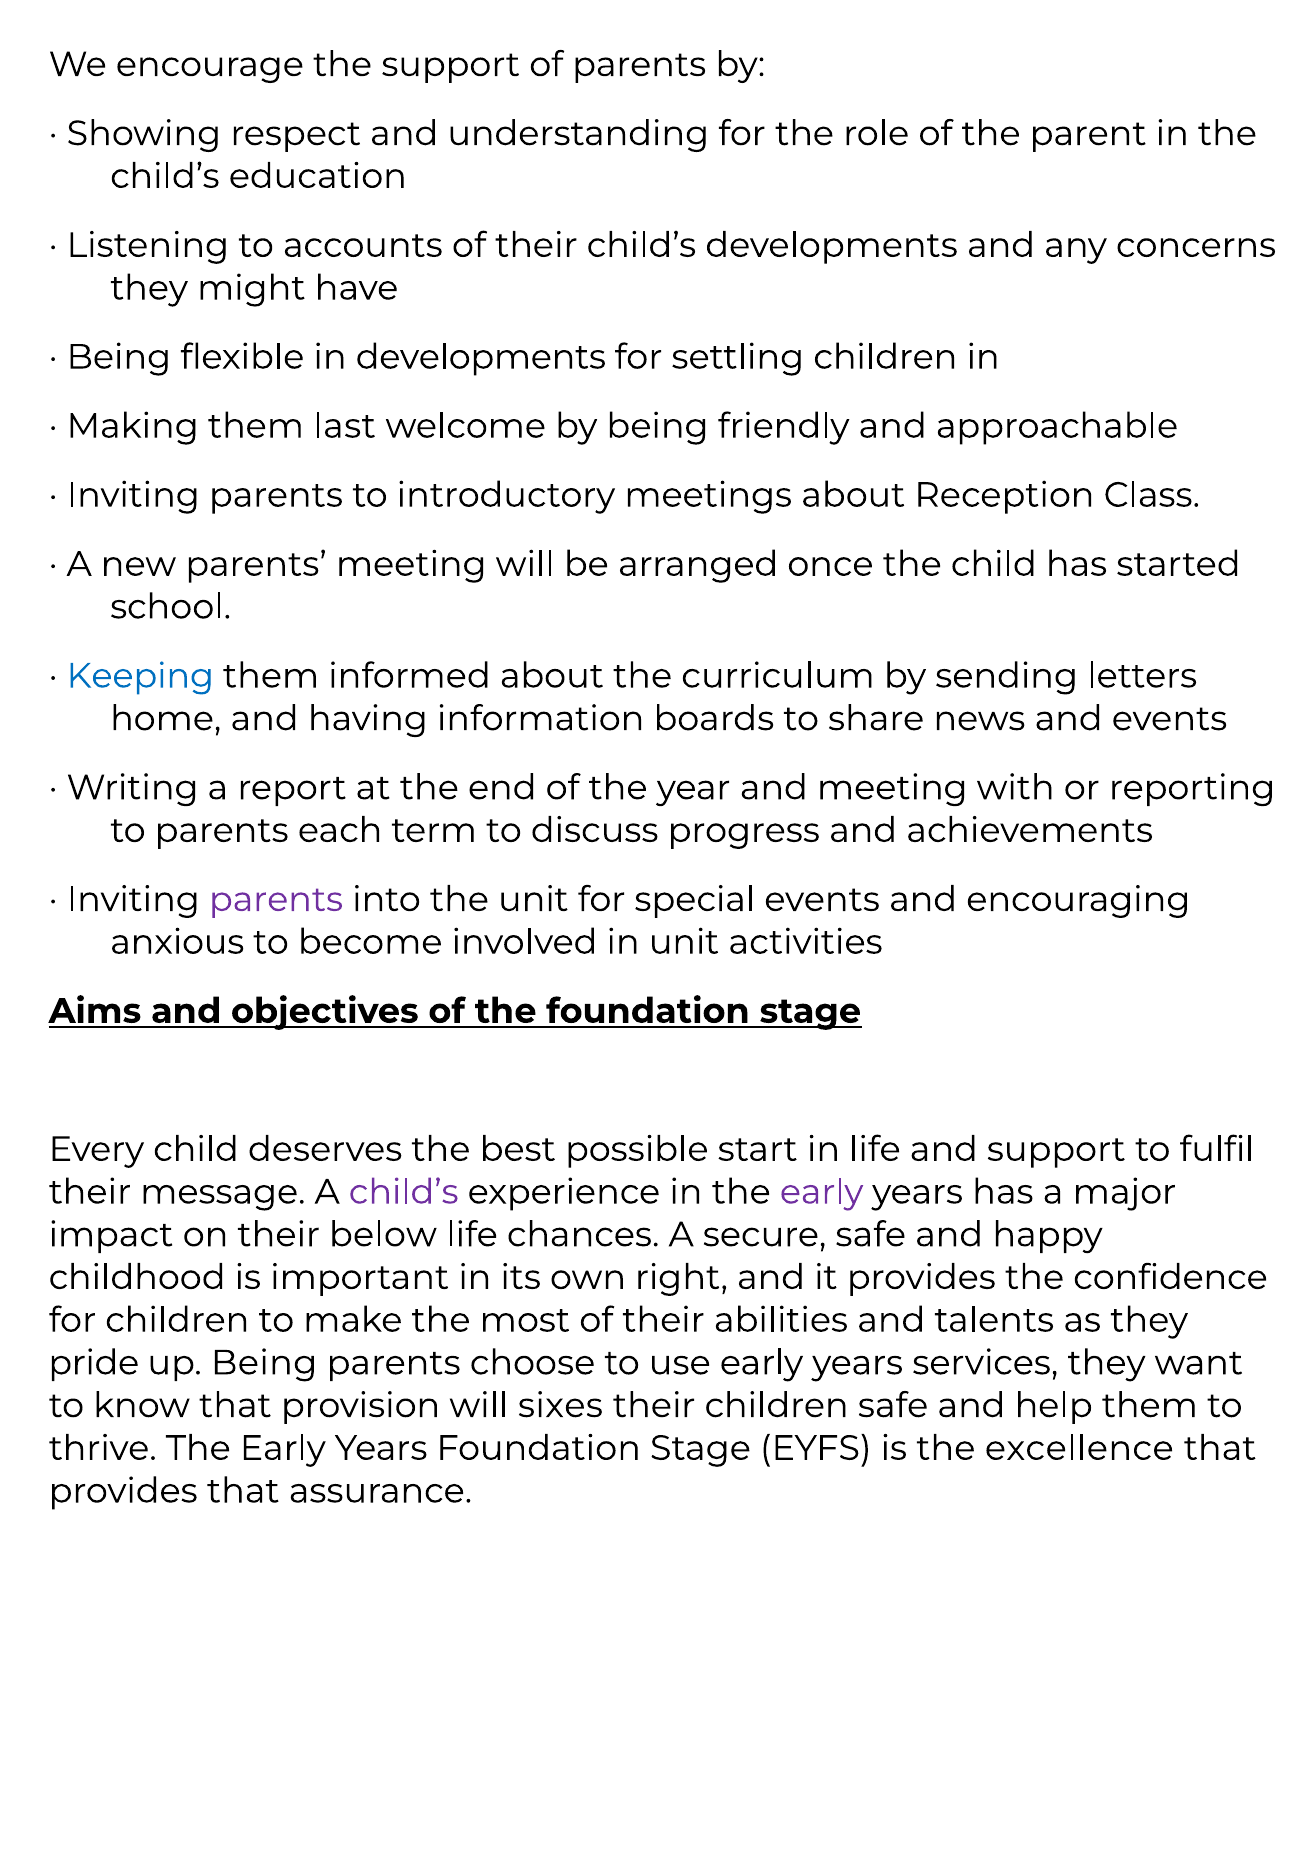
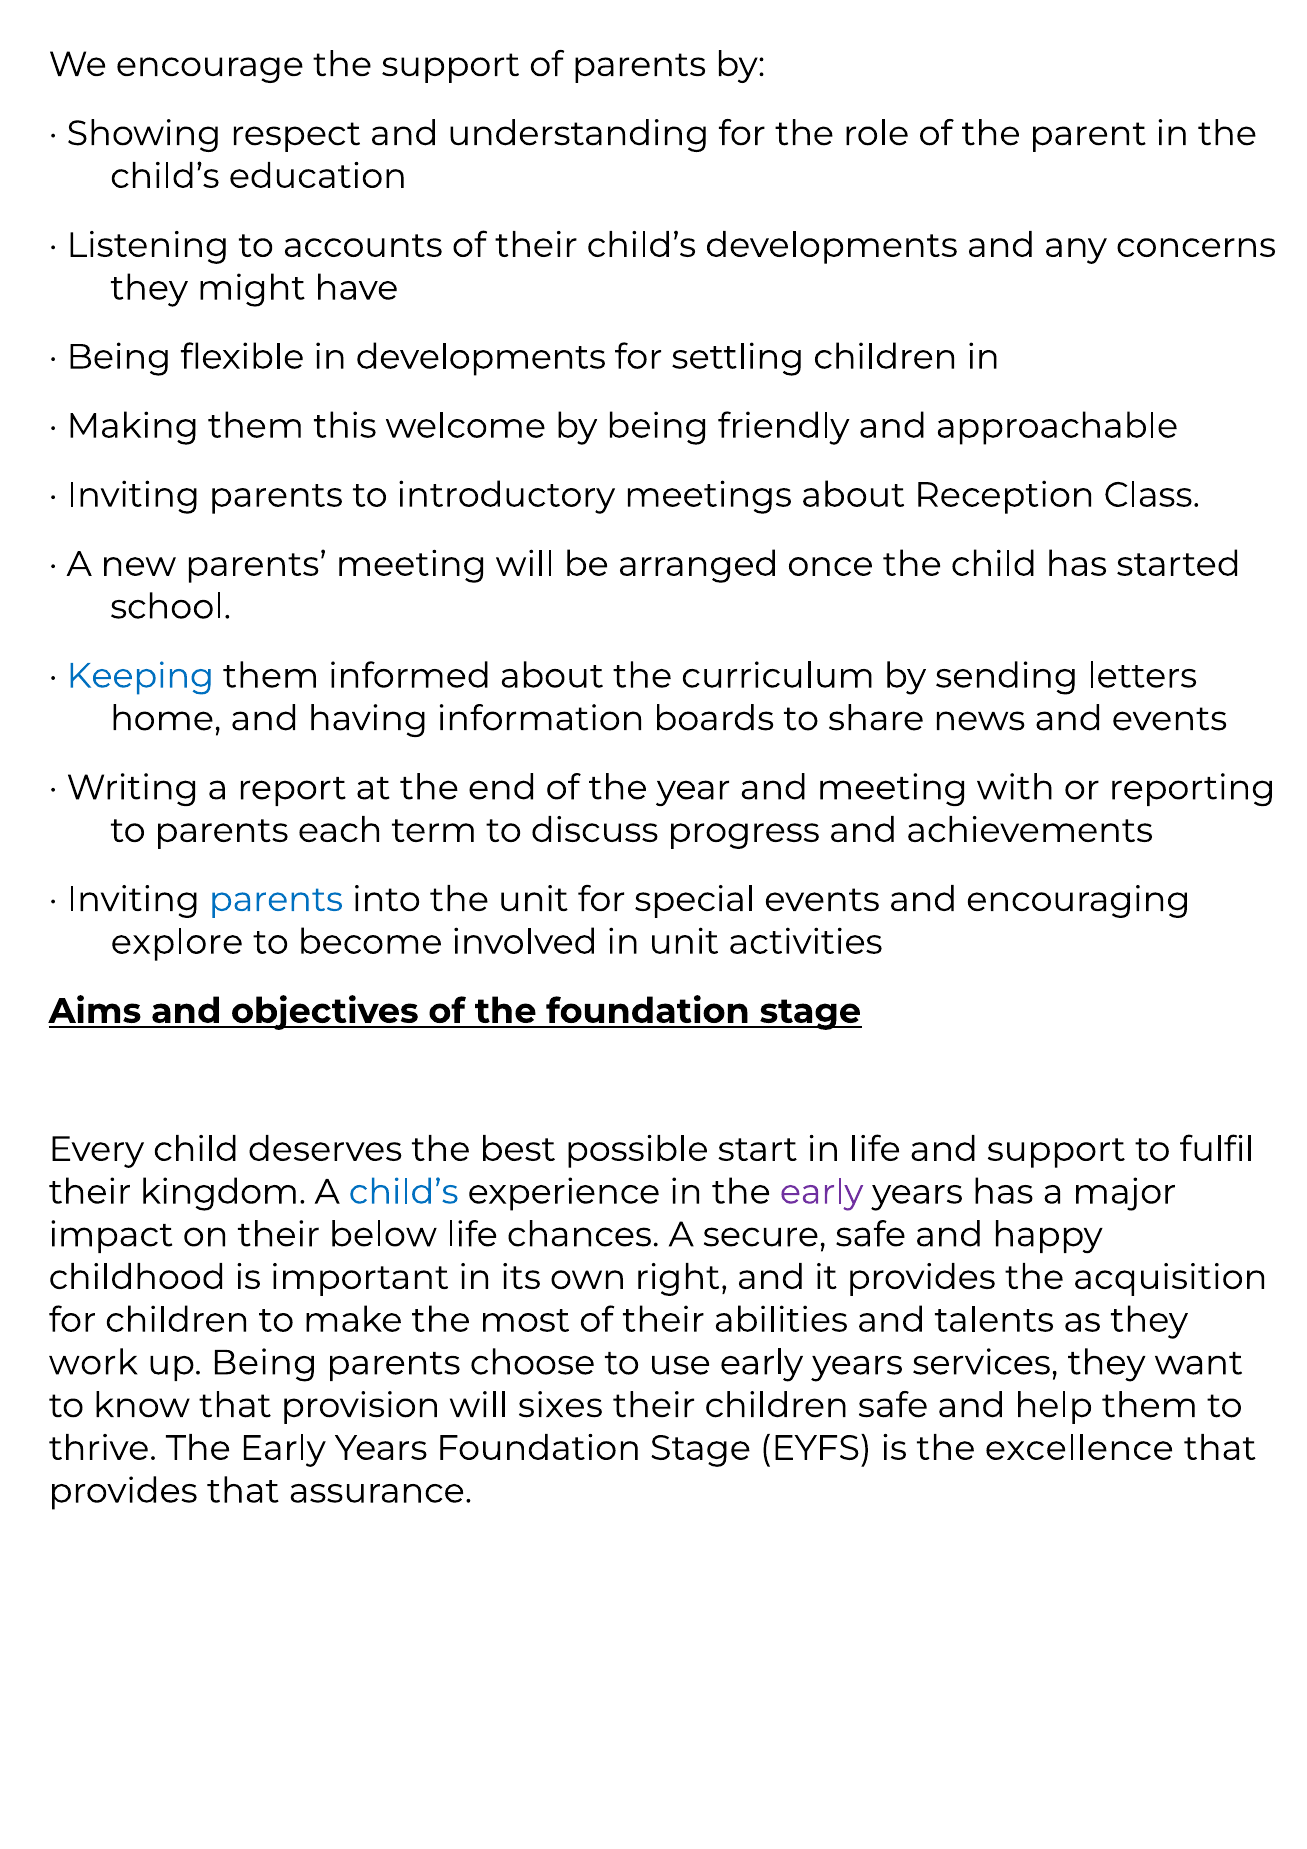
last: last -> this (345, 426)
parents colour: purple -> blue (276, 899)
anxious: anxious -> explore (177, 942)
message: message -> kingdom (223, 1192)
child’s colour: purple -> blue (404, 1192)
confidence: confidence -> acquisition (1170, 1277)
pride: pride -> work (93, 1362)
